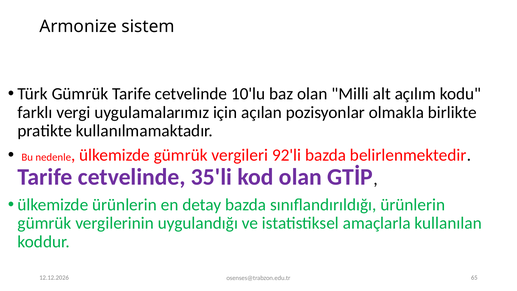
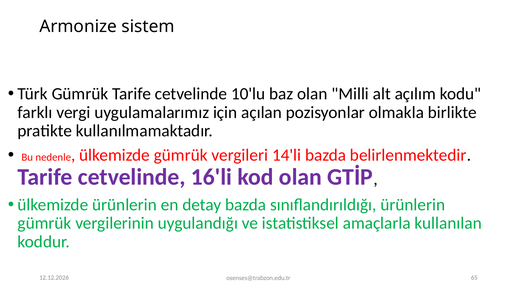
92'li: 92'li -> 14'li (287, 155)
35'li: 35'li -> 16'li (212, 177)
